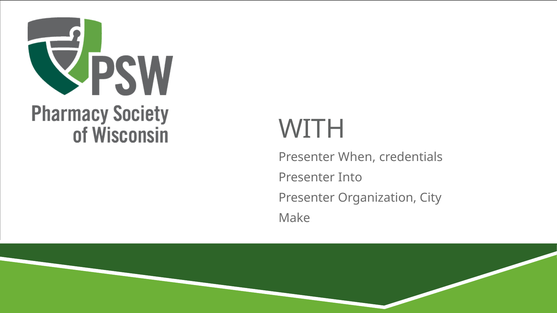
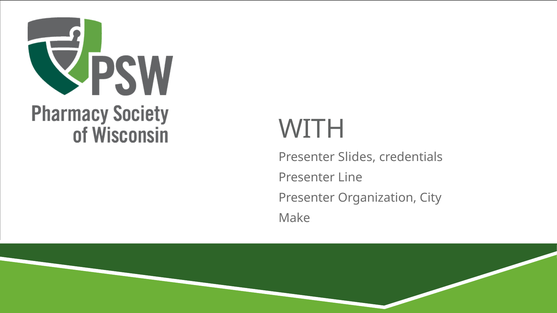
When: When -> Slides (357, 157)
Into: Into -> Line (350, 178)
